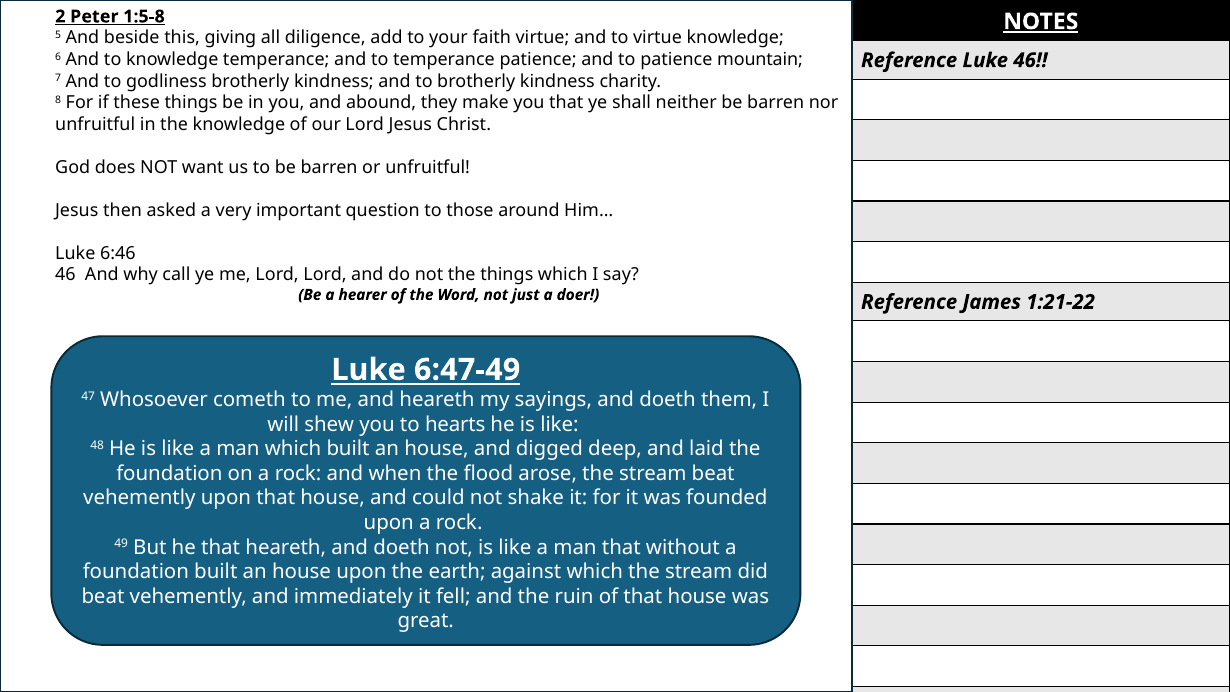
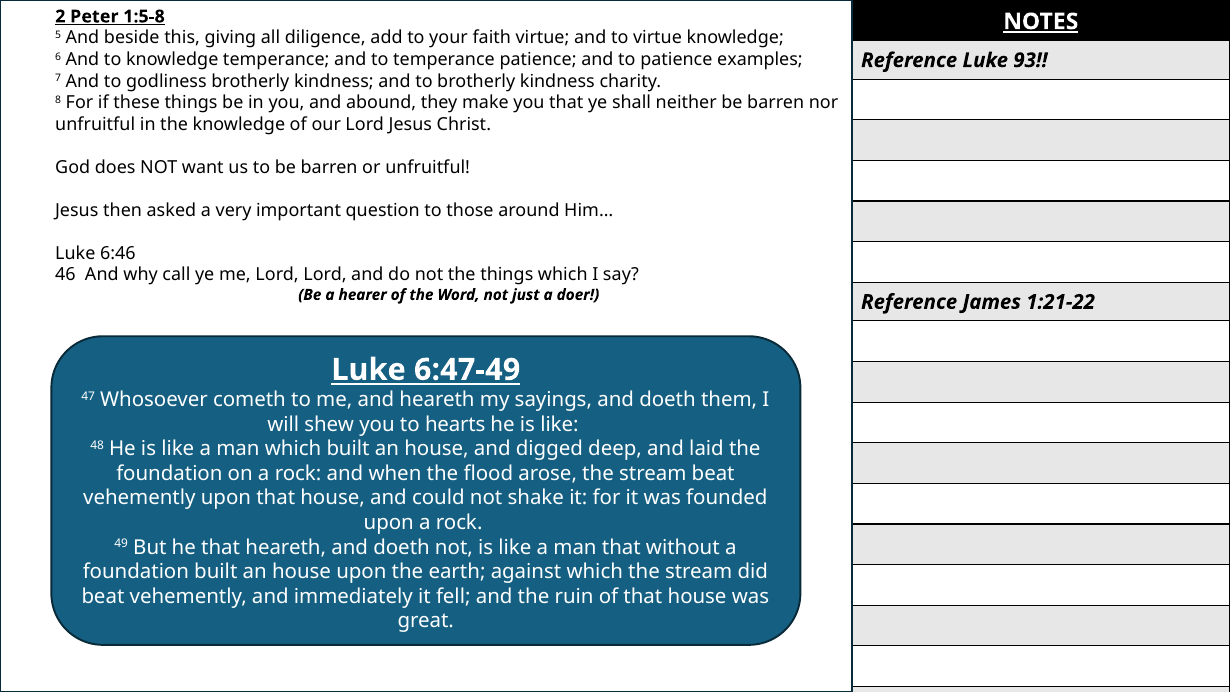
mountain: mountain -> examples (760, 60)
Luke 46: 46 -> 93 (1030, 60)
